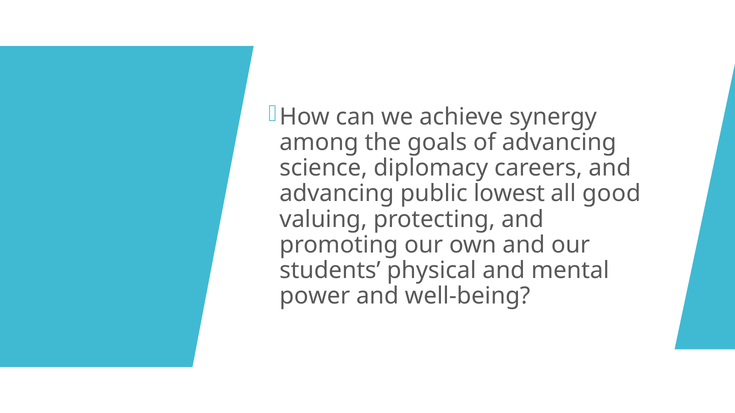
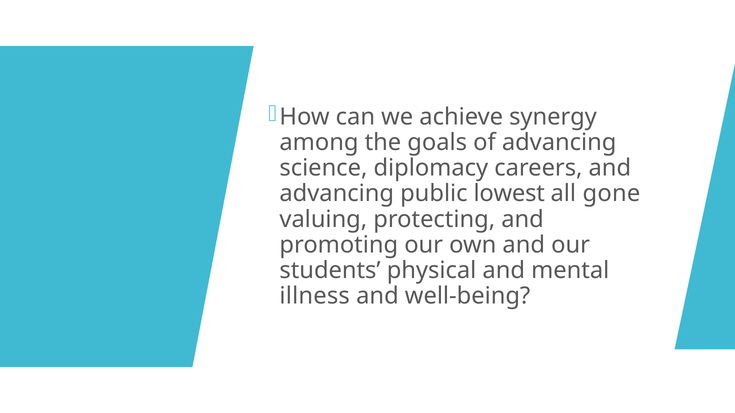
good: good -> gone (611, 194)
power: power -> illness (315, 296)
